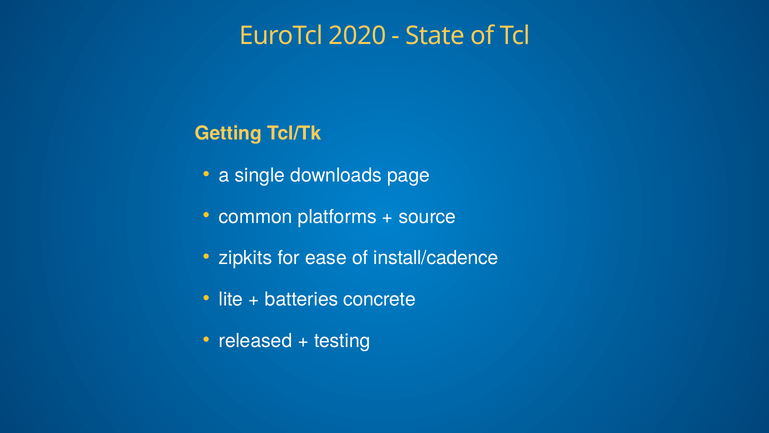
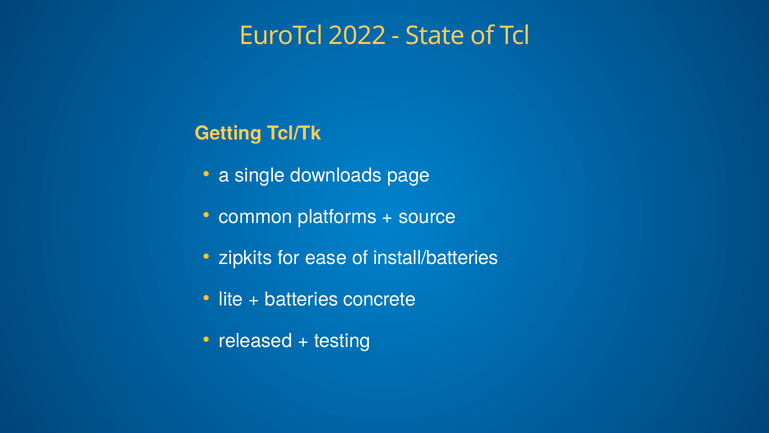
2020: 2020 -> 2022 (357, 36)
install/cadence: install/cadence -> install/batteries (436, 258)
